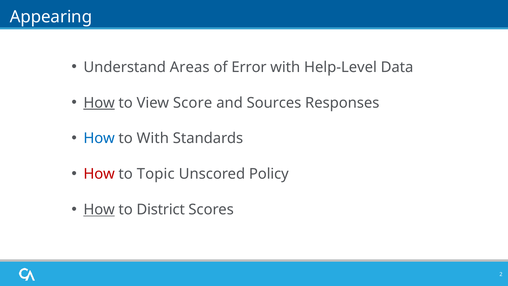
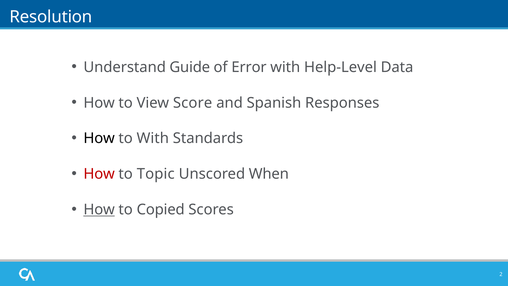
Appearing: Appearing -> Resolution (51, 17)
Areas: Areas -> Guide (190, 67)
How underline: present -> none (99, 103)
Sources: Sources -> Spanish (274, 103)
How colour: blue -> black (99, 138)
Policy: Policy -> When (269, 174)
District: District -> Copied (161, 209)
